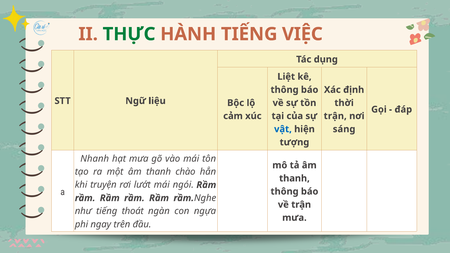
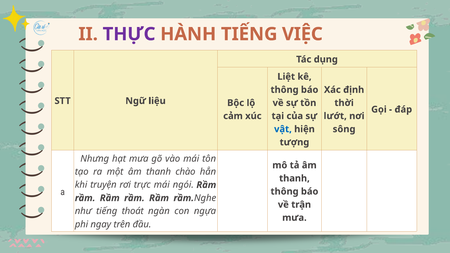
THỰC colour: green -> purple (129, 34)
trận: trận -> lướt (335, 116)
sáng: sáng -> sông (344, 129)
Nhanh: Nhanh -> Nhưng (95, 159)
lướt: lướt -> trực (142, 185)
